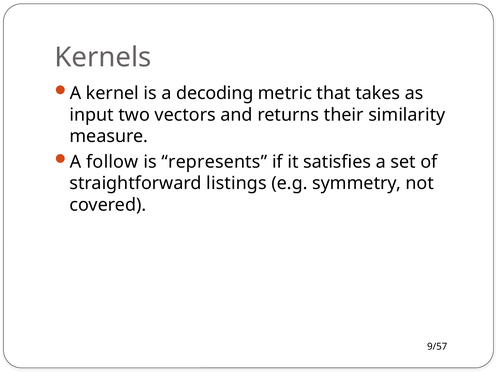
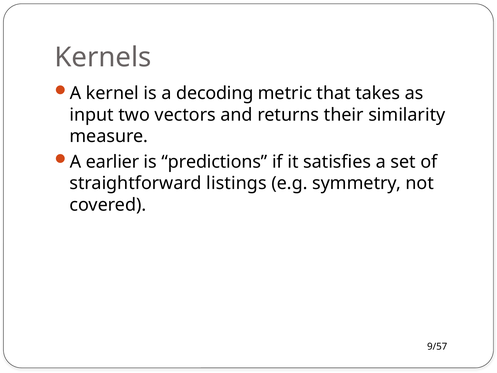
follow: follow -> earlier (113, 162)
represents: represents -> predictions (214, 162)
